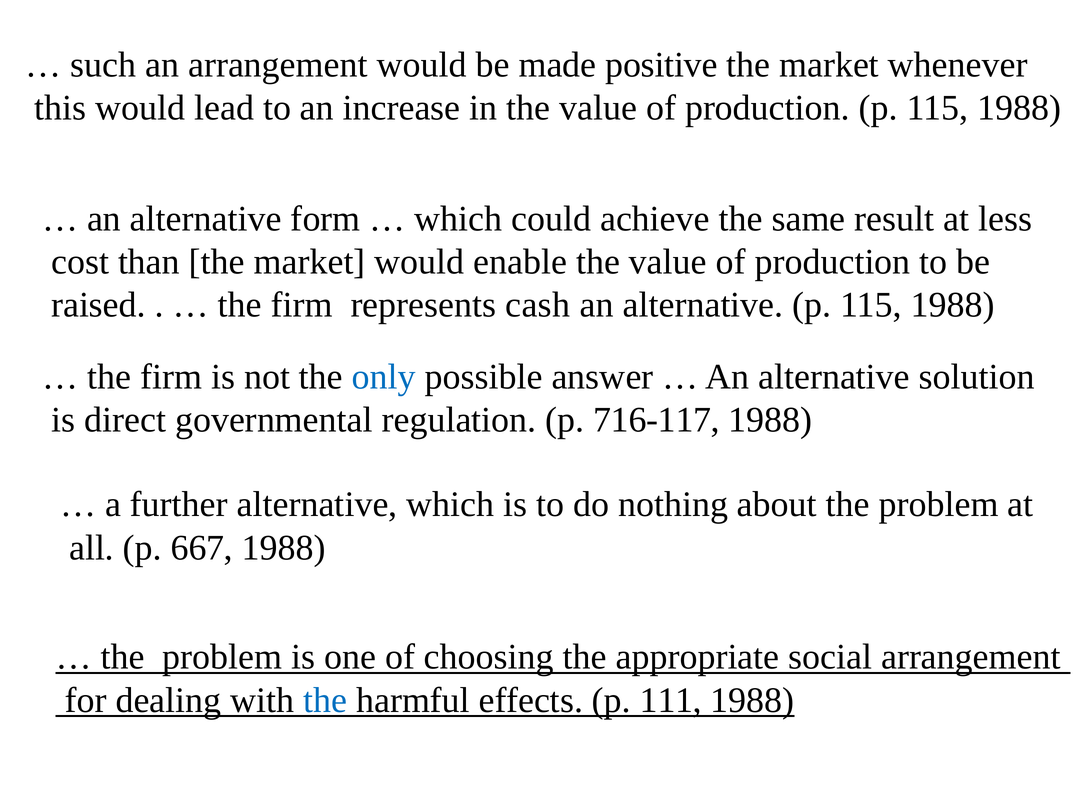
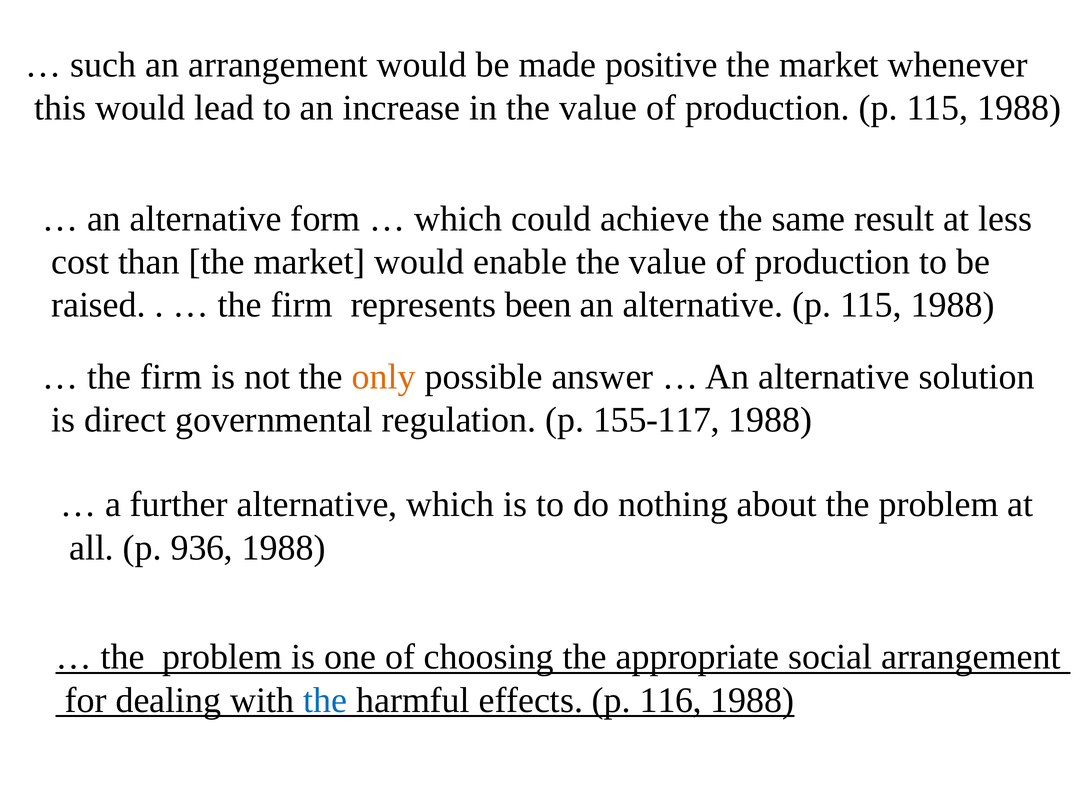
cash: cash -> been (538, 305)
only colour: blue -> orange (384, 377)
716-117: 716-117 -> 155-117 (657, 420)
667: 667 -> 936 (202, 548)
111: 111 -> 116 (671, 700)
